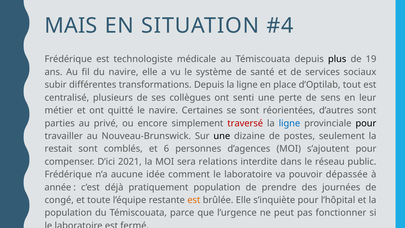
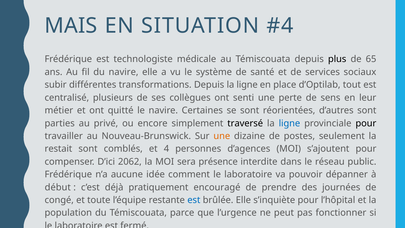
19: 19 -> 65 (371, 59)
traversé colour: red -> black (245, 123)
une colour: black -> orange (222, 136)
6: 6 -> 4 (166, 149)
2021: 2021 -> 2062 (130, 162)
relations: relations -> présence (218, 162)
dépassée: dépassée -> dépanner (347, 174)
année: année -> début (58, 187)
pratiquement population: population -> encouragé (217, 187)
est colour: orange -> blue (194, 200)
